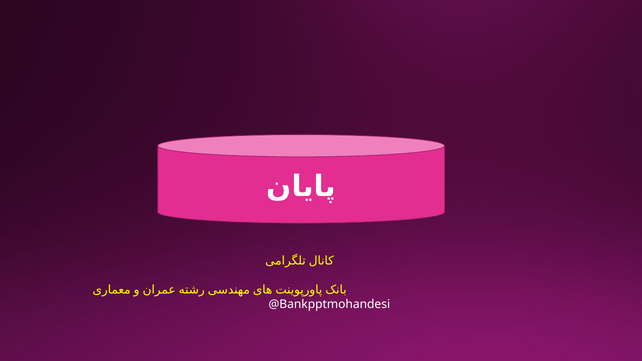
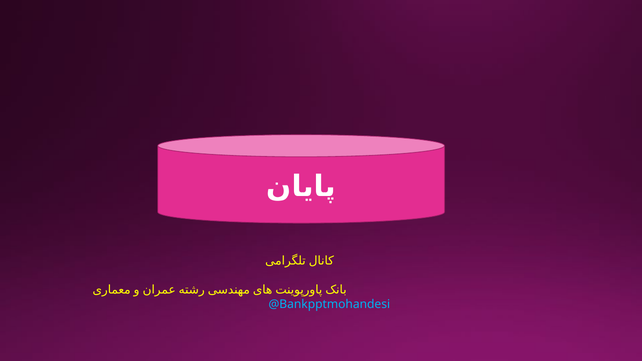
@Bankpptmohandesi colour: white -> light blue (329, 304)
